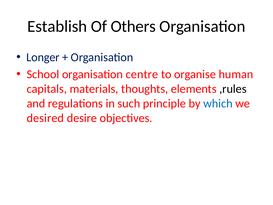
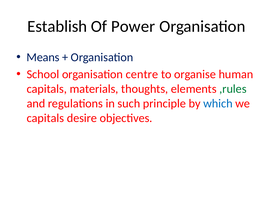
Others: Others -> Power (133, 26)
Longer: Longer -> Means (43, 57)
,rules colour: black -> green (233, 89)
desired: desired -> capitals (45, 118)
